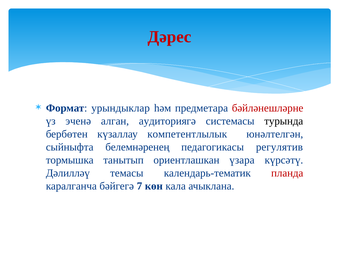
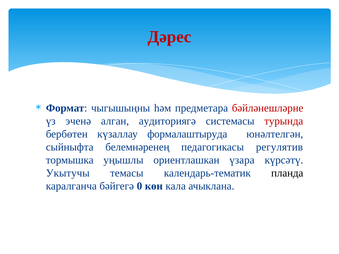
урындыклар: урындыклар -> чыгышыңны (121, 108)
турында colour: black -> red (284, 121)
компетентлылык: компетентлылык -> формалаштыруда (187, 134)
танытып: танытып -> уңышлы (123, 160)
Дәлилләү: Дәлилләү -> Укытучы (68, 173)
планда colour: red -> black (287, 173)
7: 7 -> 0 (139, 186)
